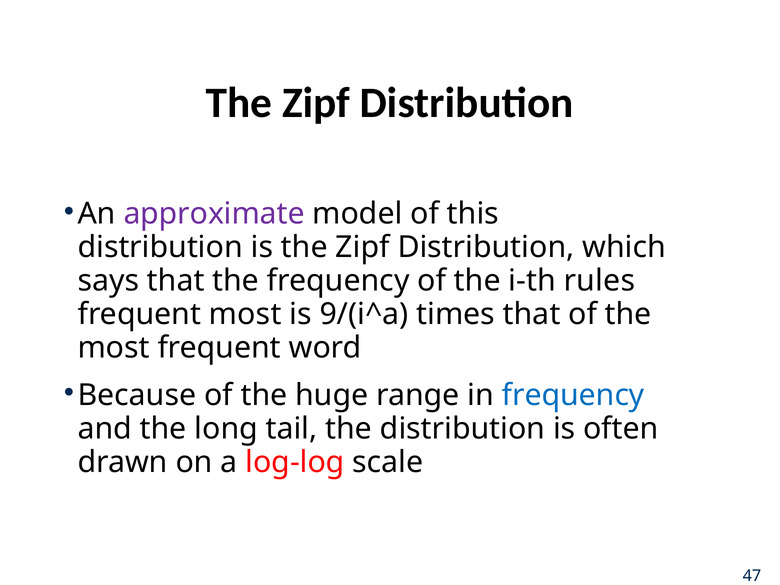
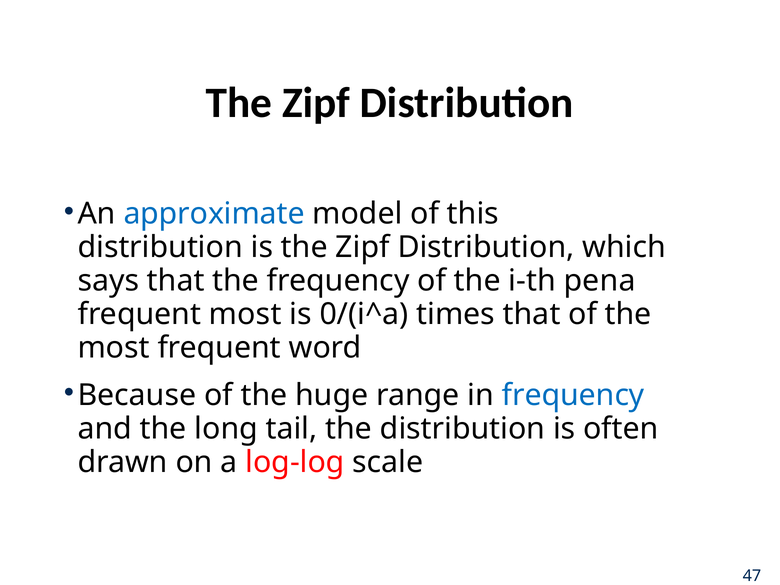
approximate colour: purple -> blue (214, 214)
rules: rules -> pena (600, 281)
9/(i^a: 9/(i^a -> 0/(i^a (364, 314)
